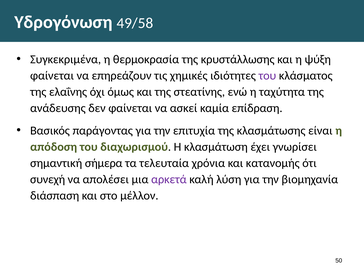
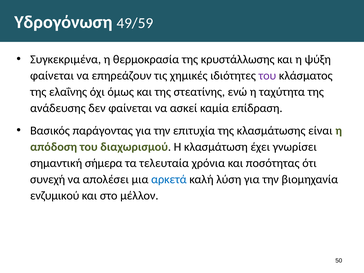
49/58: 49/58 -> 49/59 (135, 23)
κατανομής: κατανομής -> ποσότητας (273, 163)
αρκετά colour: purple -> blue (169, 179)
διάσπαση: διάσπαση -> ενζυμικού (55, 196)
